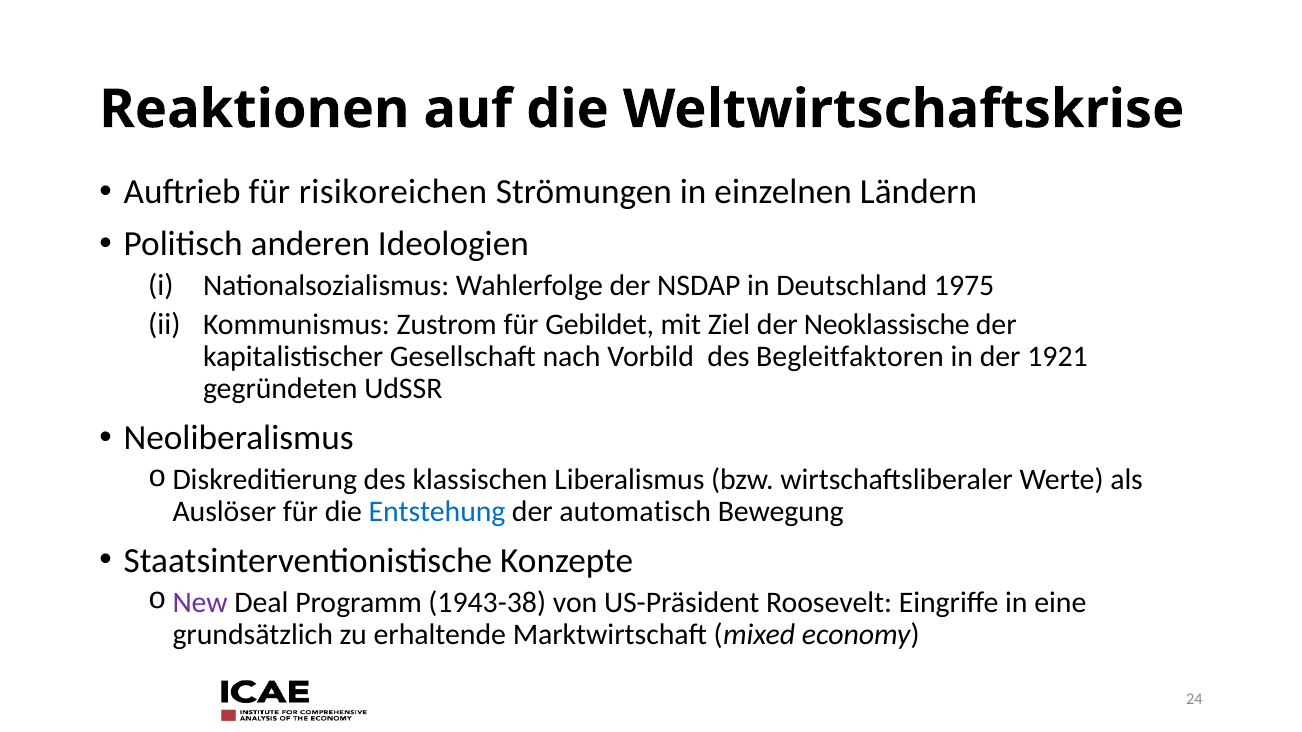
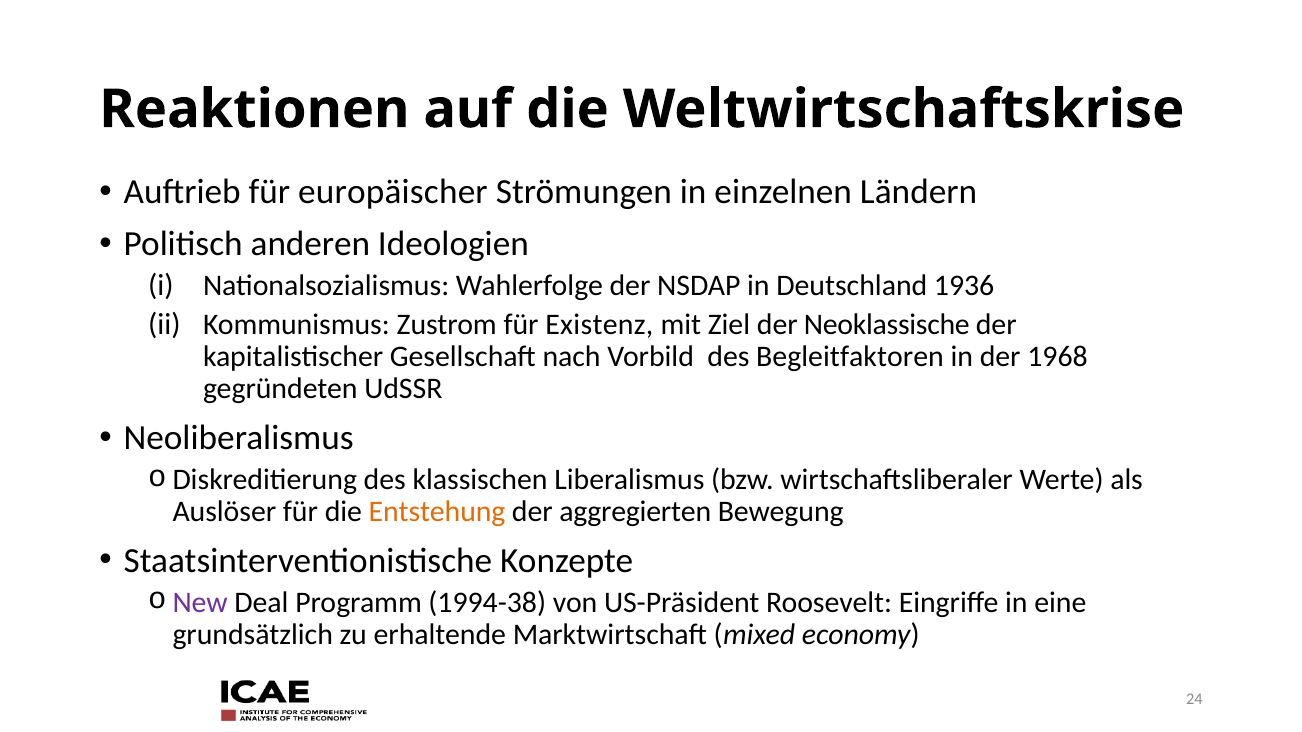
risikoreichen: risikoreichen -> europäischer (393, 192)
1975: 1975 -> 1936 (964, 286)
Gebildet: Gebildet -> Existenz (599, 325)
1921: 1921 -> 1968 (1057, 357)
Entstehung colour: blue -> orange (437, 512)
automatisch: automatisch -> aggregierten (635, 512)
1943-38: 1943-38 -> 1994-38 (487, 603)
